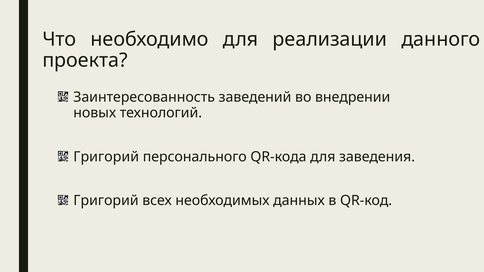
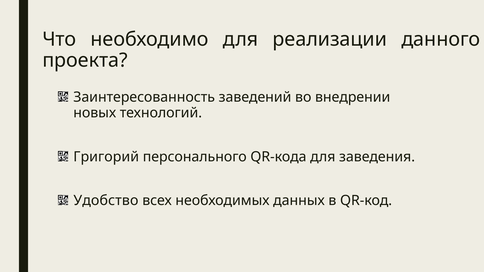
Григорий: Григорий -> Удобство (106, 201)
